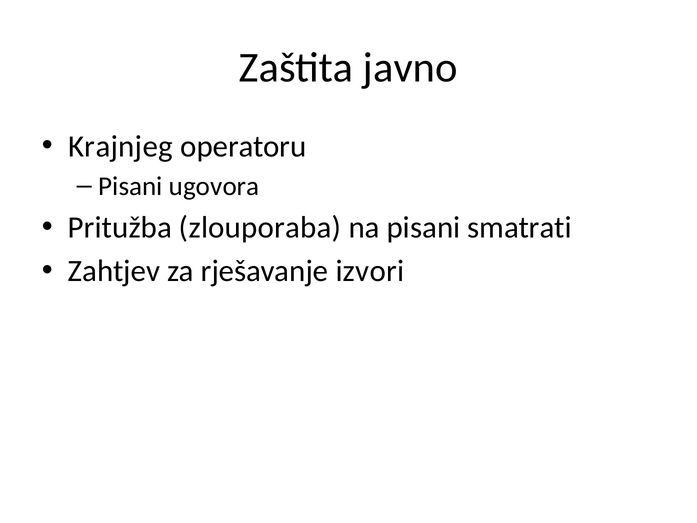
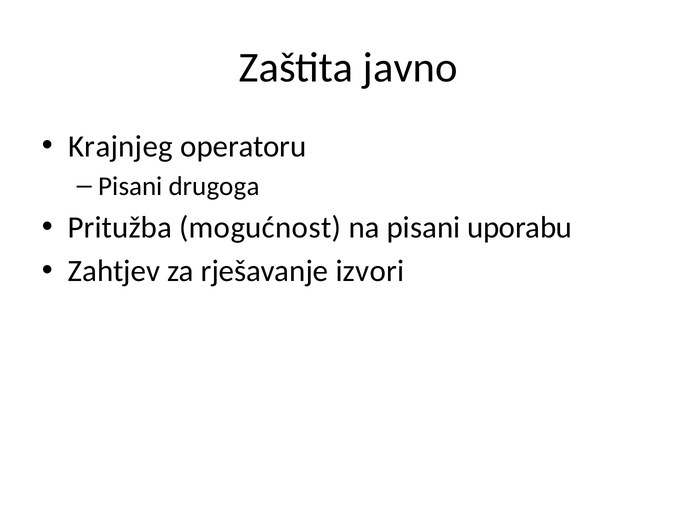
ugovora: ugovora -> drugoga (214, 186)
zlouporaba: zlouporaba -> mogućnost (260, 228)
smatrati: smatrati -> uporabu (520, 228)
